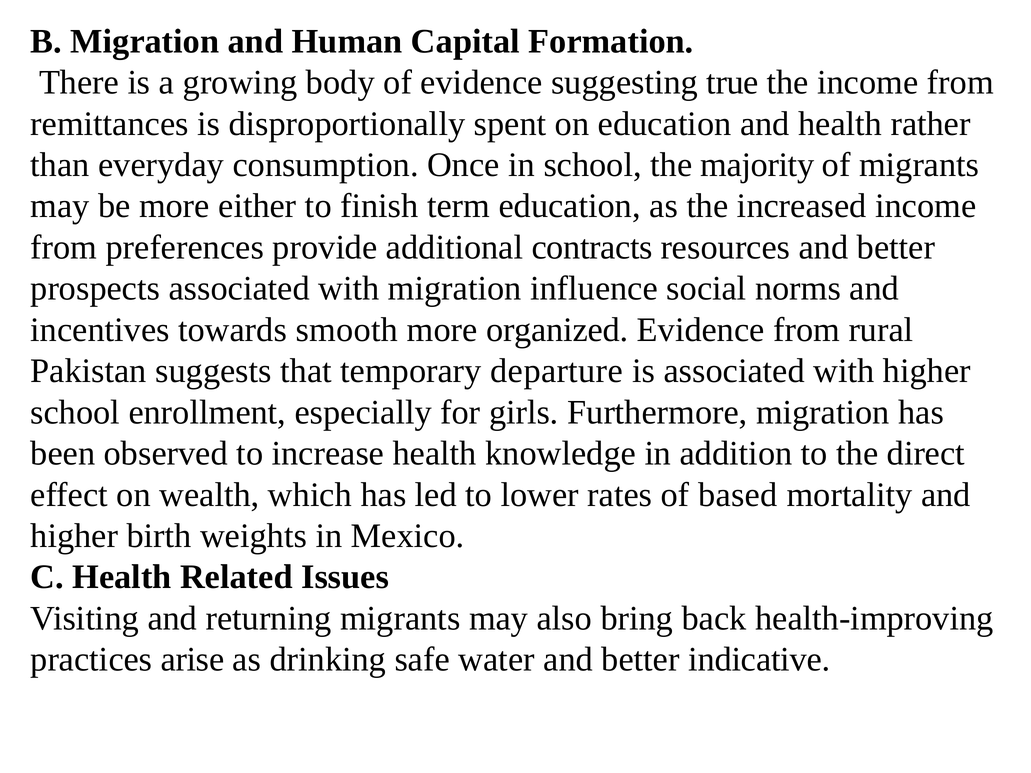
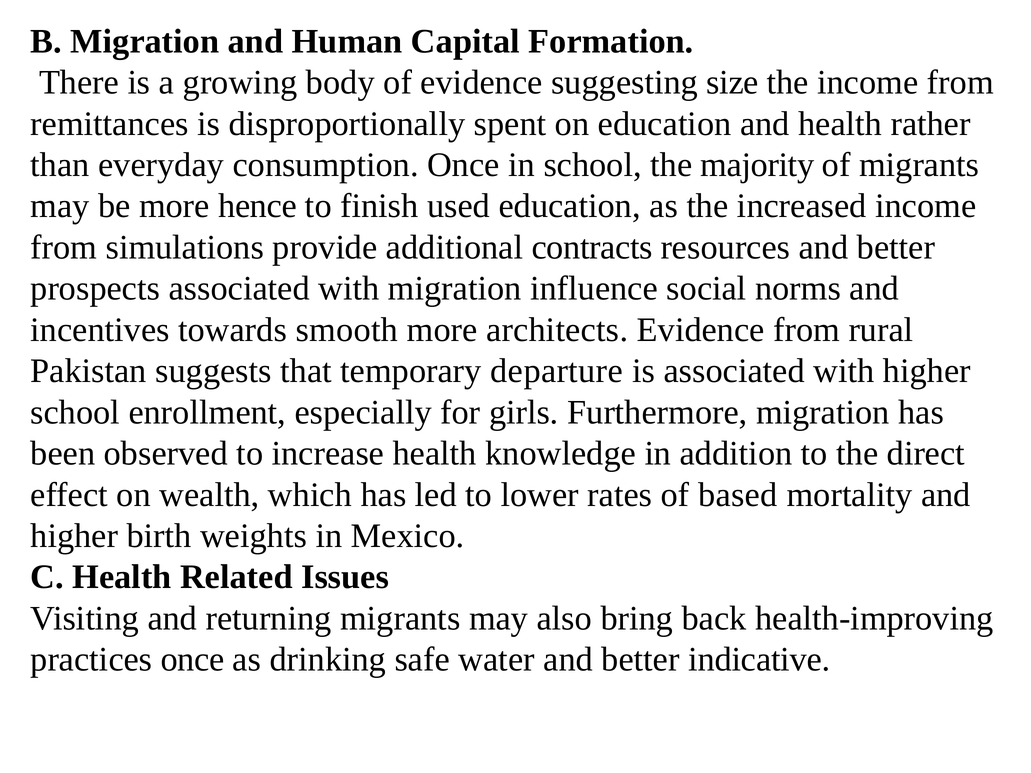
true: true -> size (733, 82)
either: either -> hence (258, 206)
term: term -> used (459, 206)
preferences: preferences -> simulations (185, 247)
organized: organized -> architects (557, 330)
practices arise: arise -> once (193, 660)
